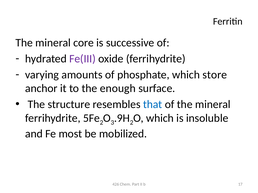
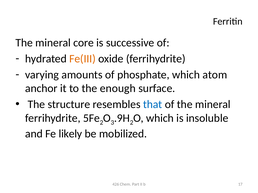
Fe(III colour: purple -> orange (82, 59)
store: store -> atom (215, 75)
most: most -> likely (70, 134)
